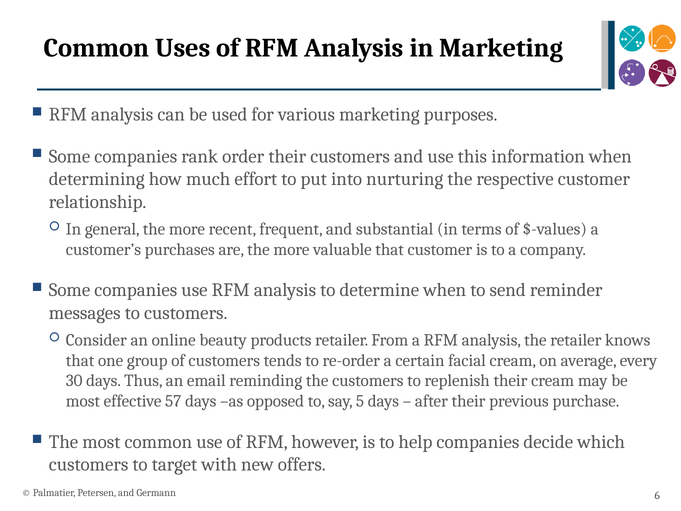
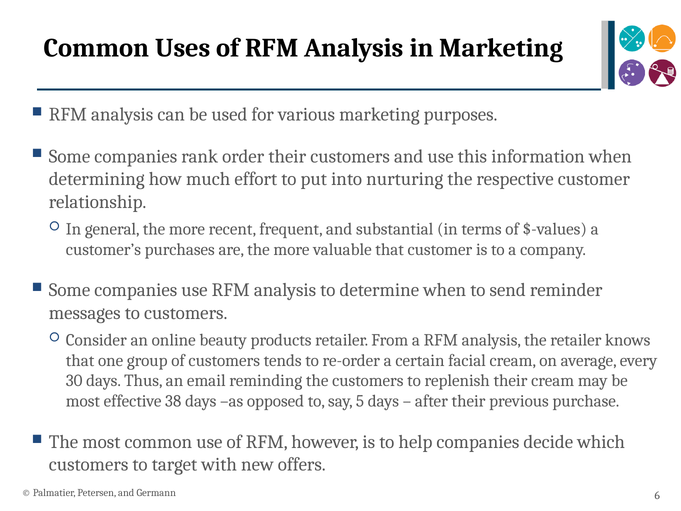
57: 57 -> 38 (173, 401)
